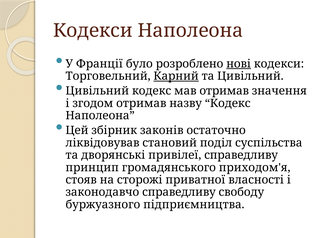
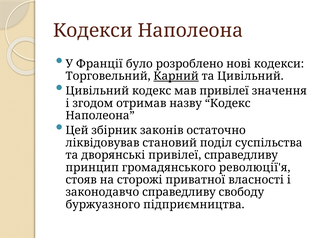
нові underline: present -> none (239, 64)
мав отримав: отримав -> привілеї (224, 91)
приходом'я: приходом'я -> революції'я (255, 168)
